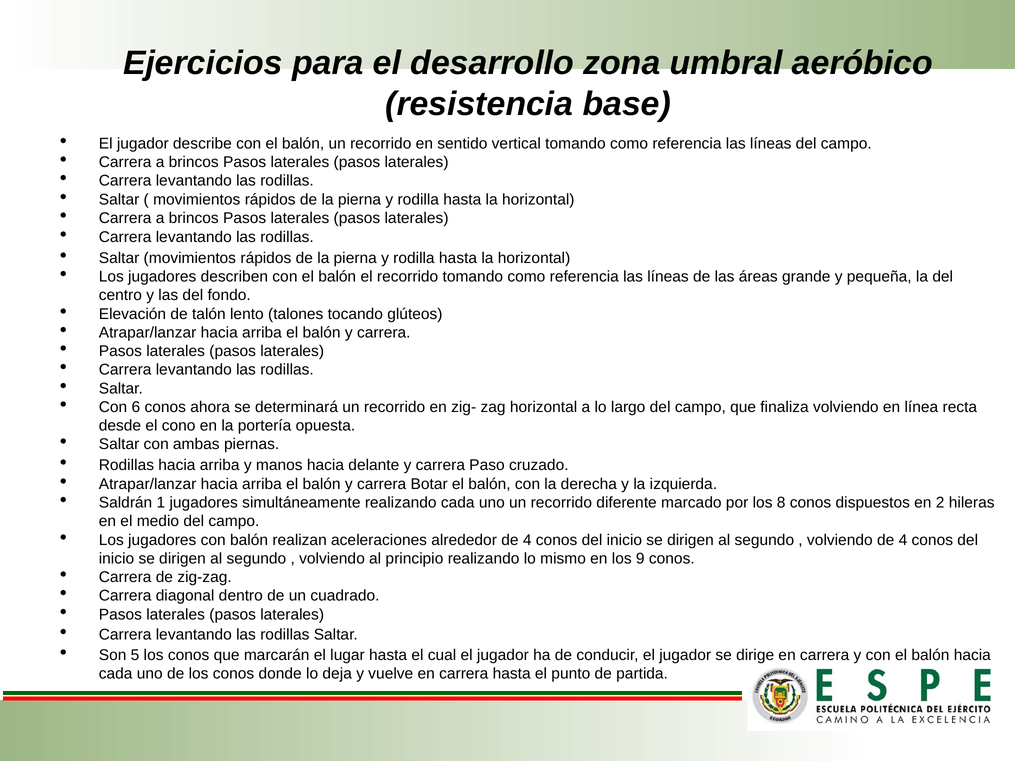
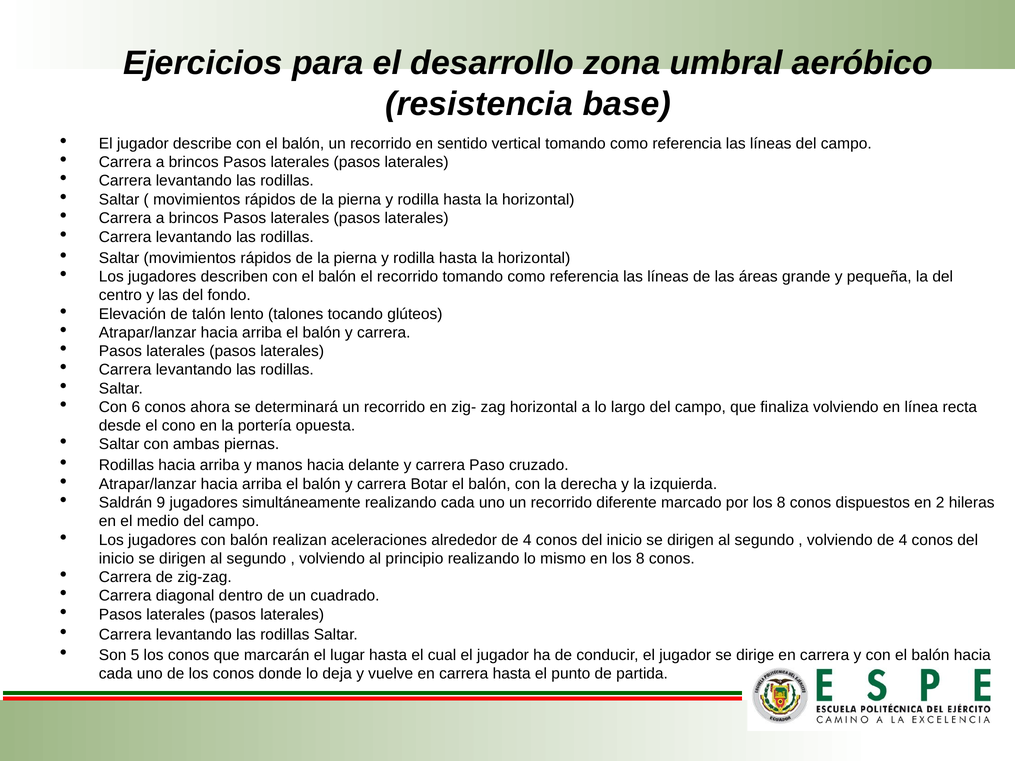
1: 1 -> 9 (161, 503)
en los 9: 9 -> 8 (640, 559)
